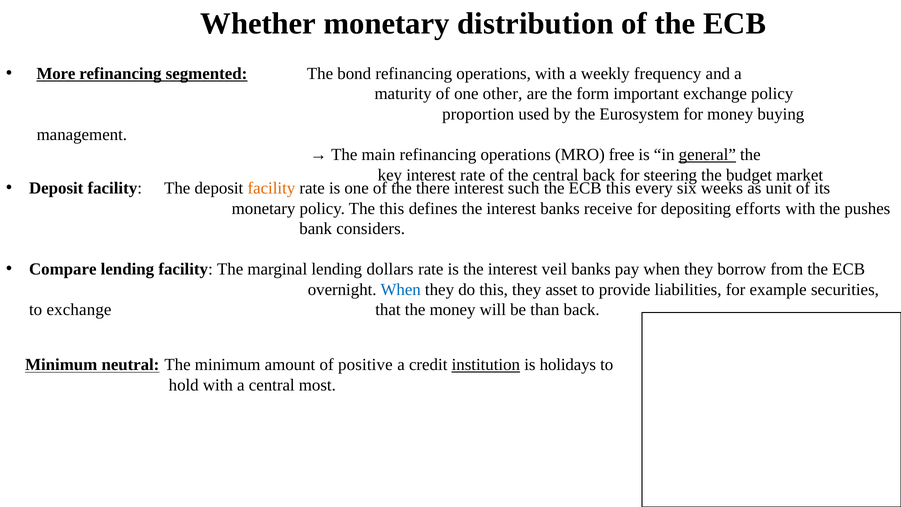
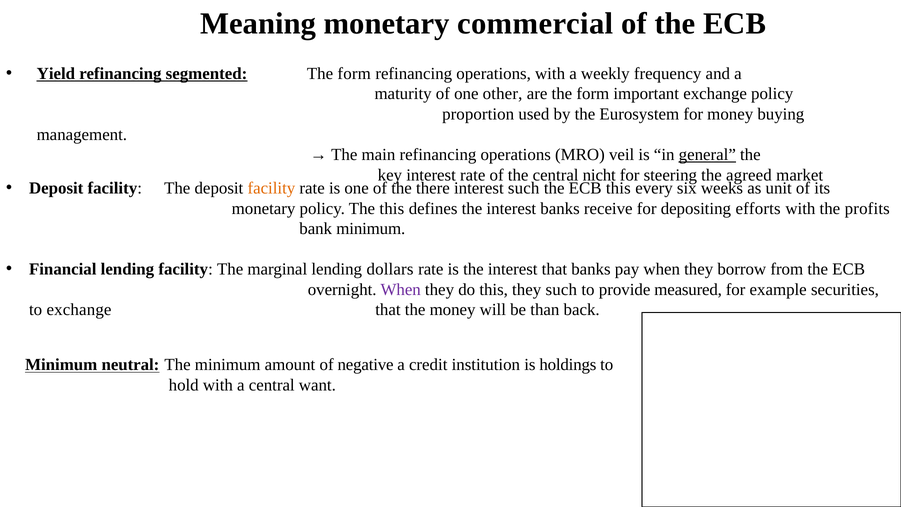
Whether: Whether -> Meaning (258, 23)
distribution: distribution -> commercial (535, 23)
More: More -> Yield (56, 74)
bond: bond -> form (354, 74)
free: free -> veil (622, 155)
central back: back -> nicht (599, 175)
budget: budget -> agreed (749, 175)
pushes: pushes -> profits (867, 208)
bank considers: considers -> minimum (371, 229)
Compare: Compare -> Financial (63, 269)
interest veil: veil -> that (554, 269)
When colour: blue -> purple (401, 289)
they asset: asset -> such (561, 289)
liabilities: liabilities -> measured (688, 289)
positive: positive -> negative (366, 365)
institution underline: present -> none (486, 365)
holidays: holidays -> holdings (568, 365)
most: most -> want (317, 385)
